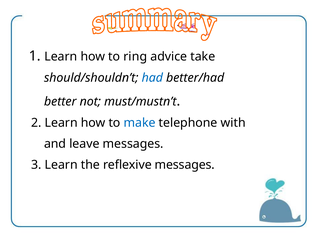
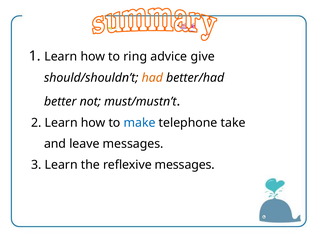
take: take -> give (203, 56)
had colour: blue -> orange (152, 78)
with: with -> take (233, 123)
